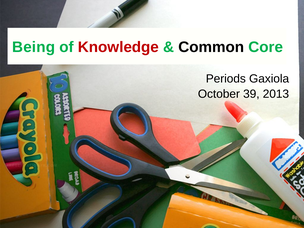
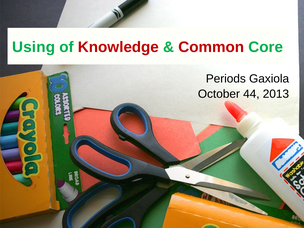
Being: Being -> Using (34, 47)
Common colour: black -> red (211, 47)
39: 39 -> 44 (251, 94)
